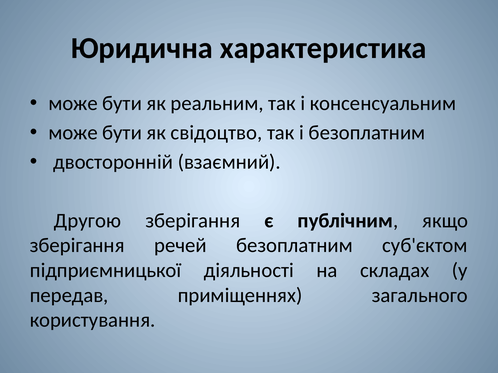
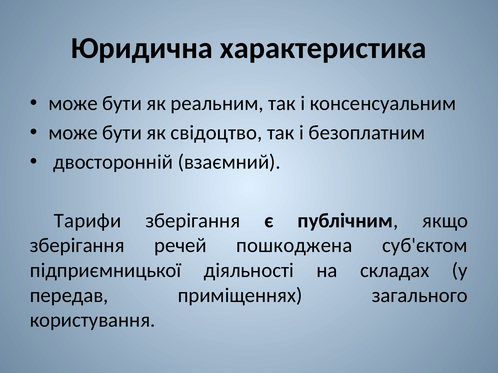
Другою: Другою -> Тарифи (88, 221)
речей безоплатним: безоплатним -> пошкоджена (294, 246)
